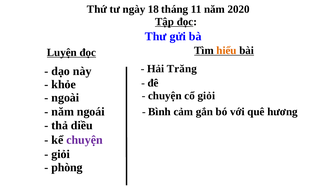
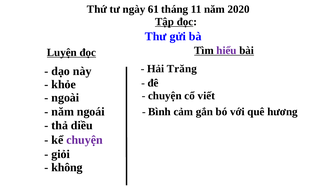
18: 18 -> 61 (153, 9)
hiểu colour: orange -> purple (227, 50)
cổ giỏi: giỏi -> viết (206, 96)
phòng: phòng -> không (67, 167)
